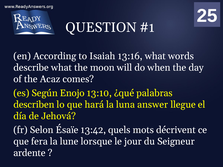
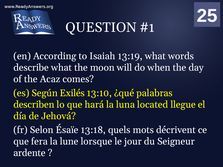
13:16: 13:16 -> 13:19 (130, 56)
Enojo: Enojo -> Exilés (72, 93)
answer: answer -> located (153, 105)
13:42: 13:42 -> 13:18 (93, 130)
